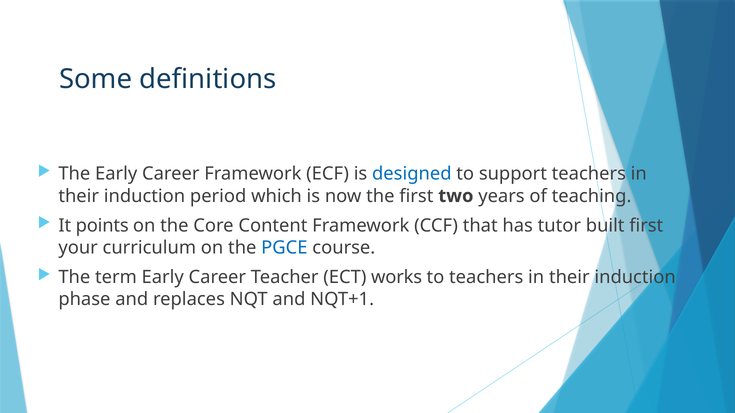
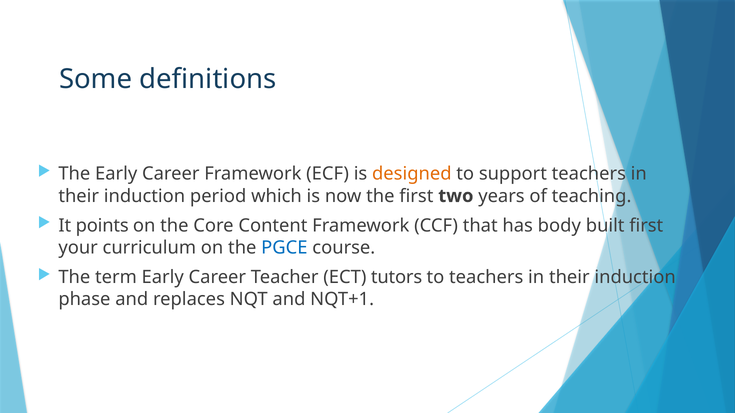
designed colour: blue -> orange (412, 174)
tutor: tutor -> body (559, 226)
works: works -> tutors (397, 278)
